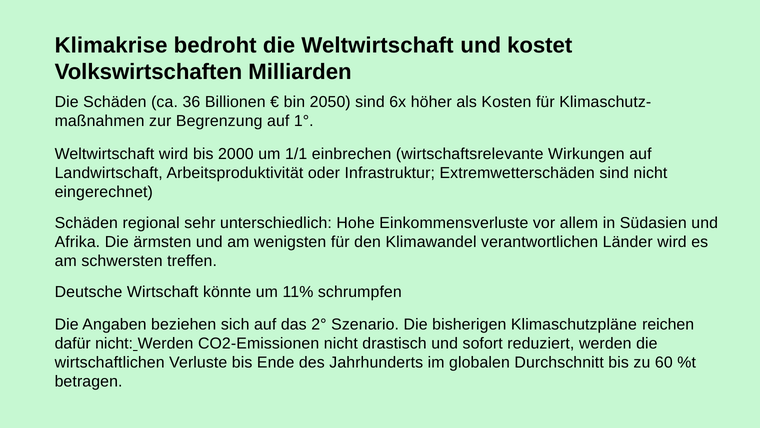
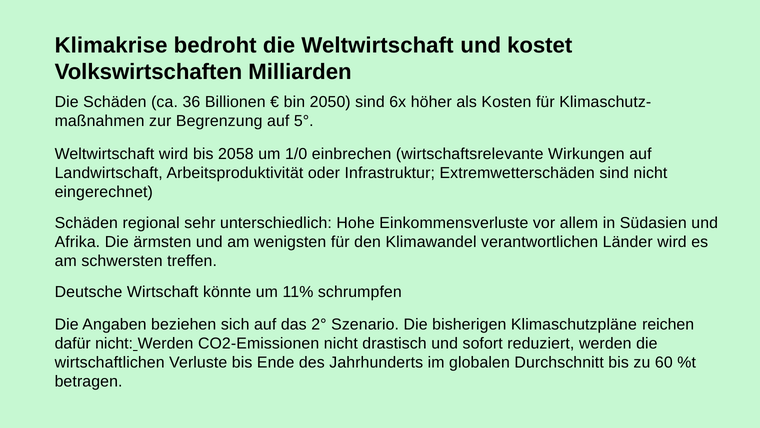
1°: 1° -> 5° (304, 121)
2000: 2000 -> 2058 (236, 154)
1/1: 1/1 -> 1/0 (296, 154)
